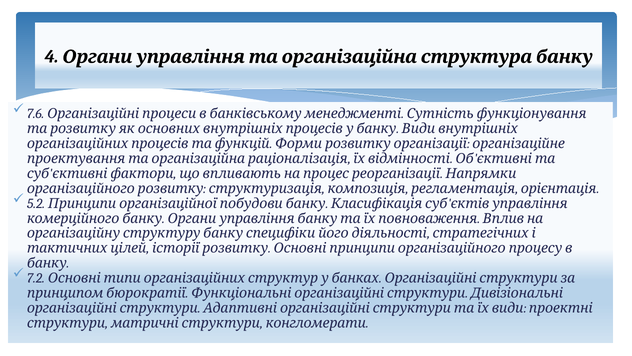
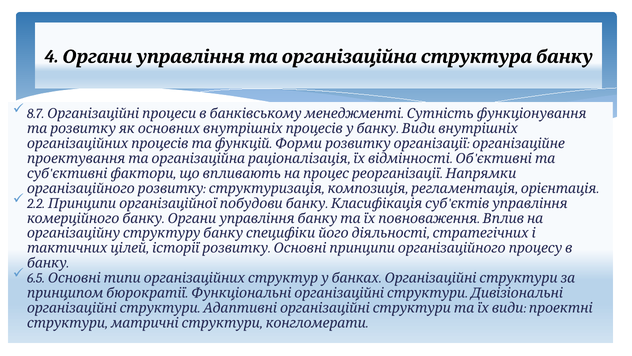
7.6: 7.6 -> 8.7 (36, 114)
5.2: 5.2 -> 2.2 (36, 203)
7.2: 7.2 -> 6.5 (36, 278)
